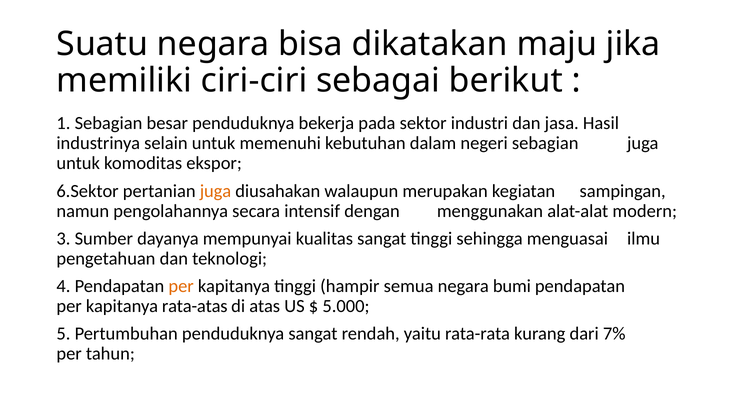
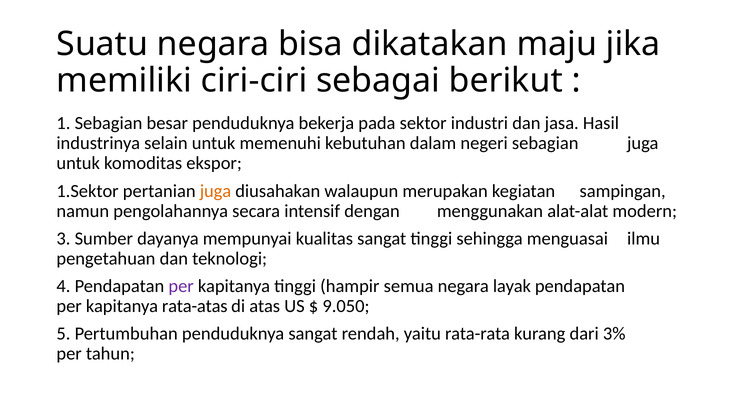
6.Sektor: 6.Sektor -> 1.Sektor (88, 191)
per colour: orange -> purple (181, 286)
bumi: bumi -> layak (512, 286)
5.000: 5.000 -> 9.050 (346, 306)
7%: 7% -> 3% (614, 334)
